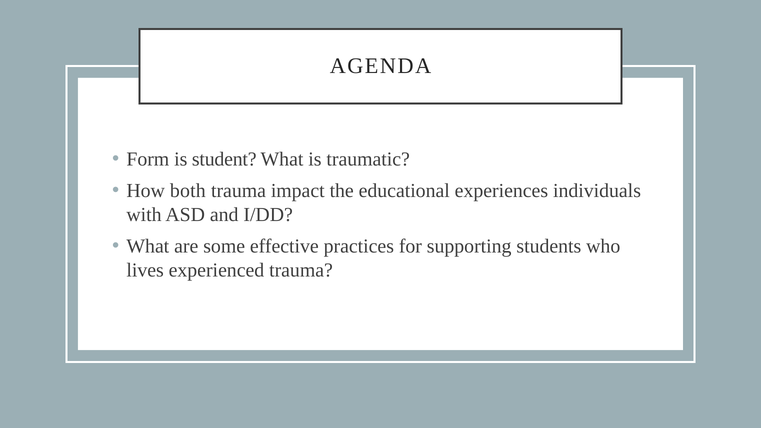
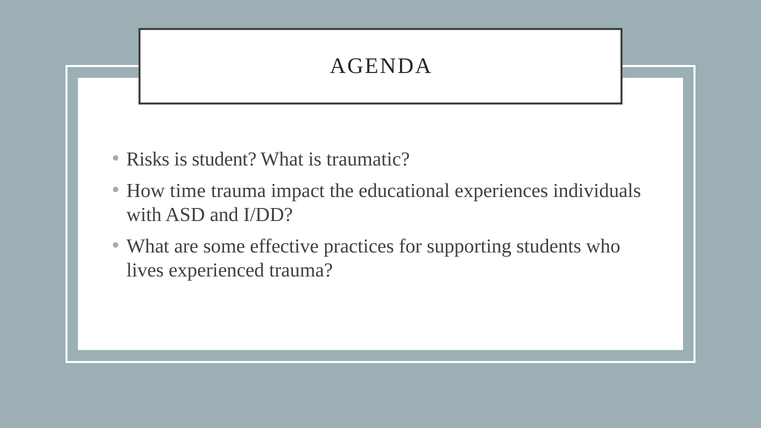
Form: Form -> Risks (148, 159)
both: both -> time (188, 191)
